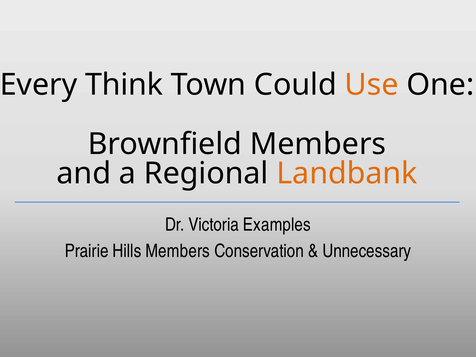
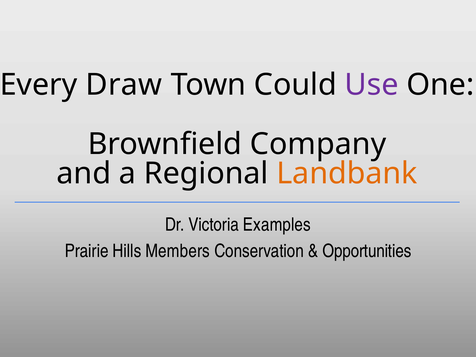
Think: Think -> Draw (124, 85)
Use colour: orange -> purple (372, 85)
Brownfield Members: Members -> Company (318, 144)
Unnecessary: Unnecessary -> Opportunities (367, 251)
